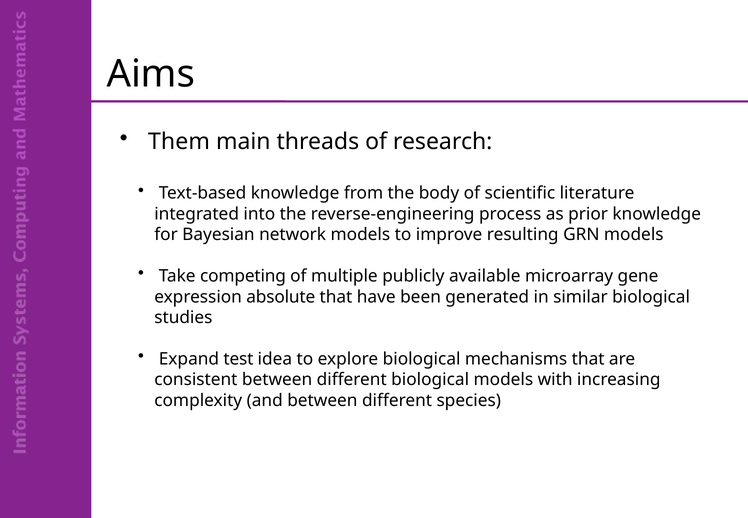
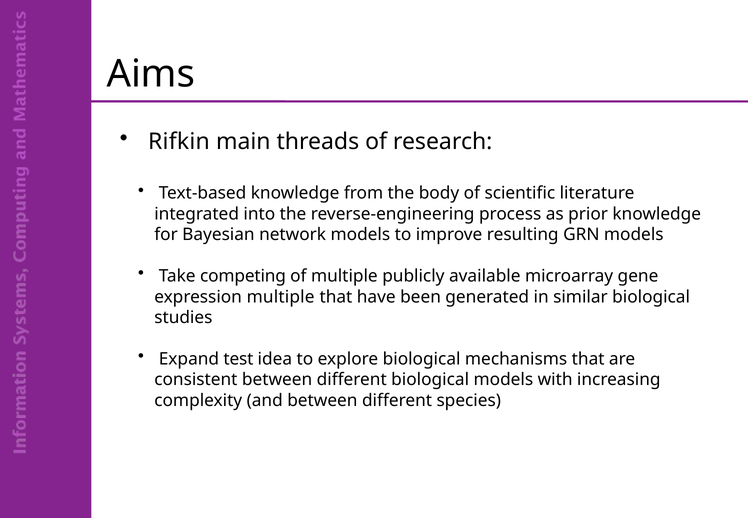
Them: Them -> Rifkin (179, 142)
expression absolute: absolute -> multiple (281, 297)
